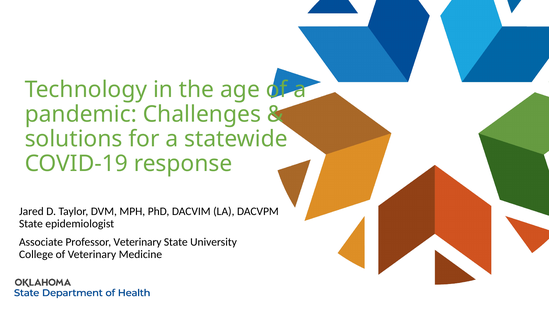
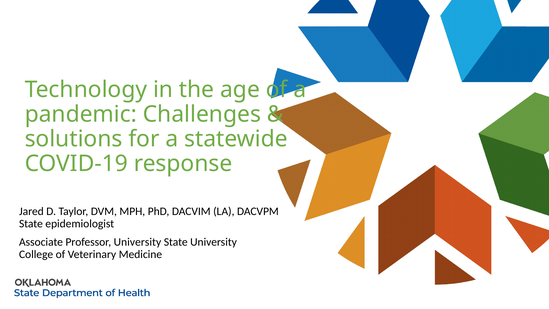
Professor Veterinary: Veterinary -> University (137, 242)
